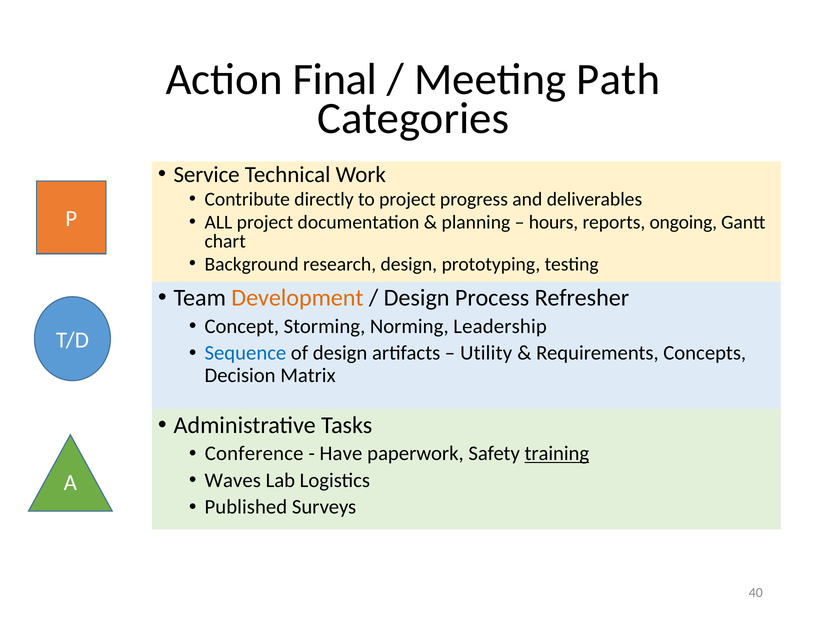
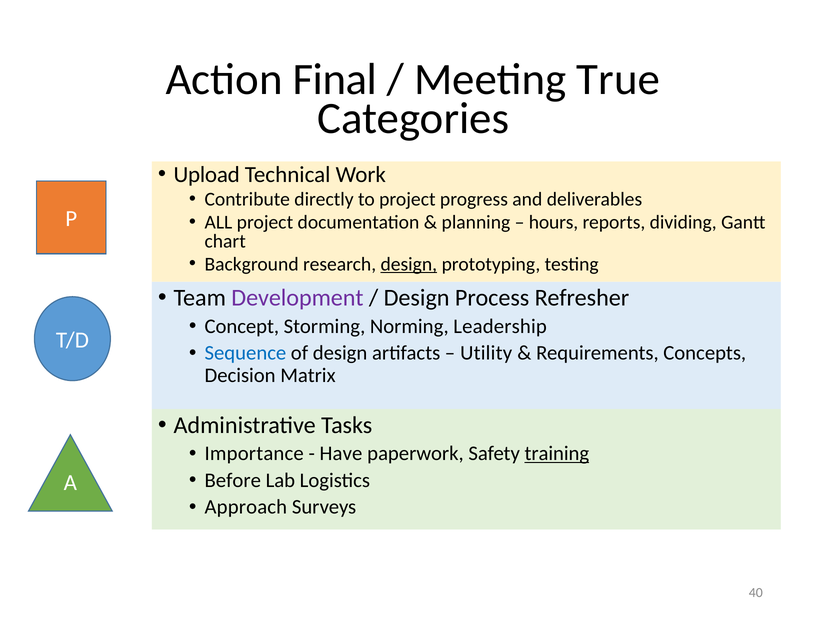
Path: Path -> True (618, 80)
Service: Service -> Upload (207, 175)
ongoing: ongoing -> dividing (683, 222)
design underline: none -> present (409, 264)
Development colour: orange -> purple (297, 298)
Conference: Conference -> Importance (254, 454)
Waves: Waves -> Before (233, 480)
Published: Published -> Approach (246, 507)
